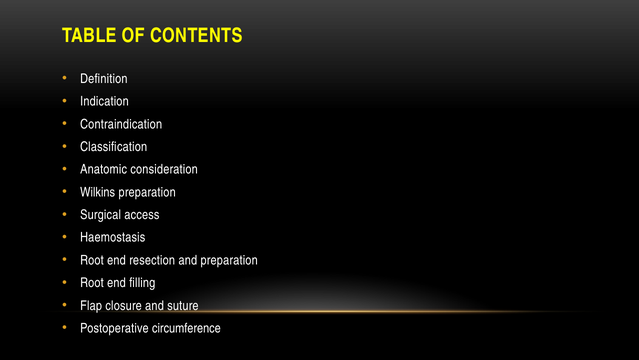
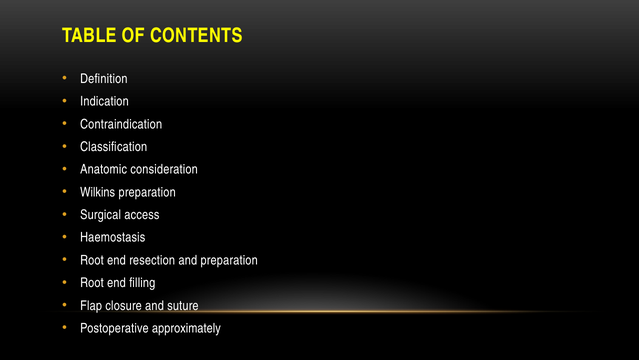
circumference: circumference -> approximately (186, 328)
